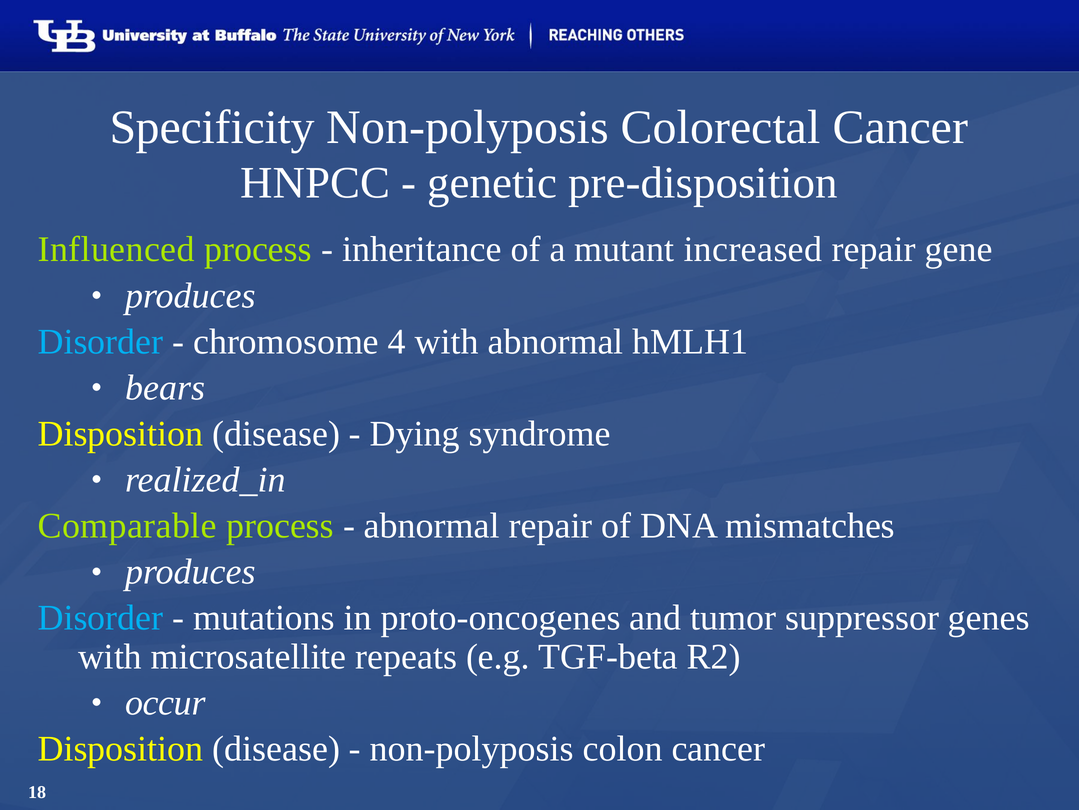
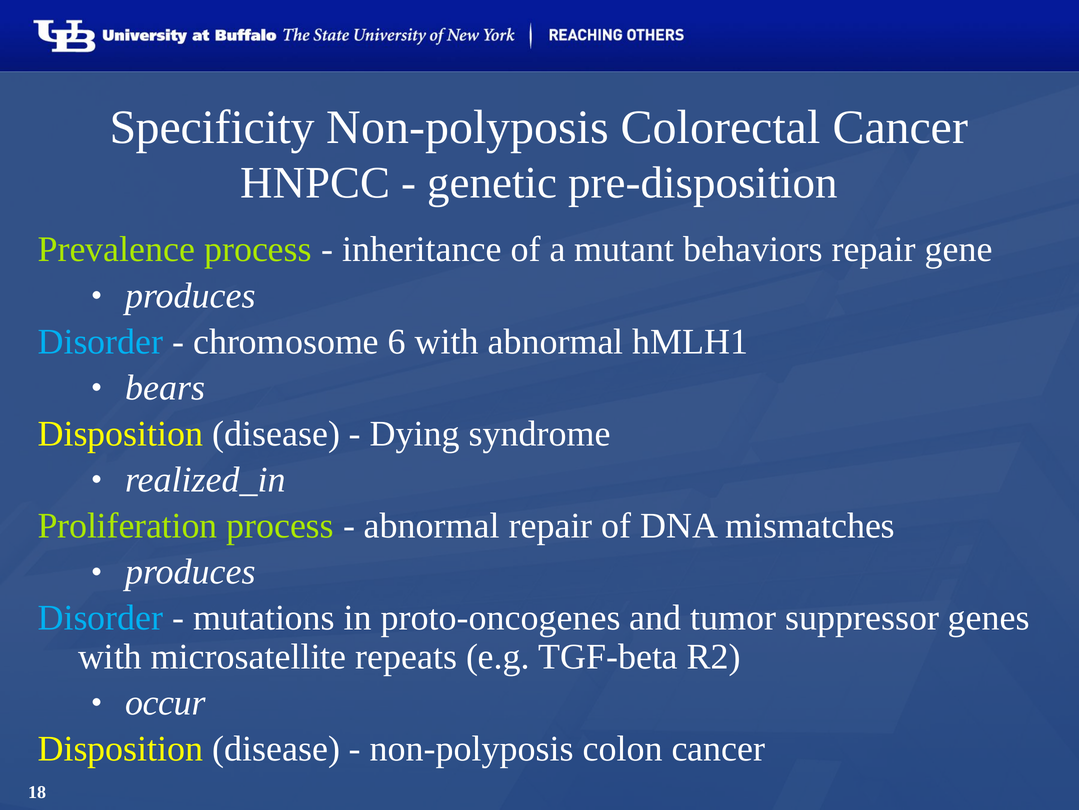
Influenced: Influenced -> Prevalence (116, 249)
increased: increased -> behaviors (753, 249)
4: 4 -> 6 (397, 341)
Comparable: Comparable -> Proliferation (127, 525)
